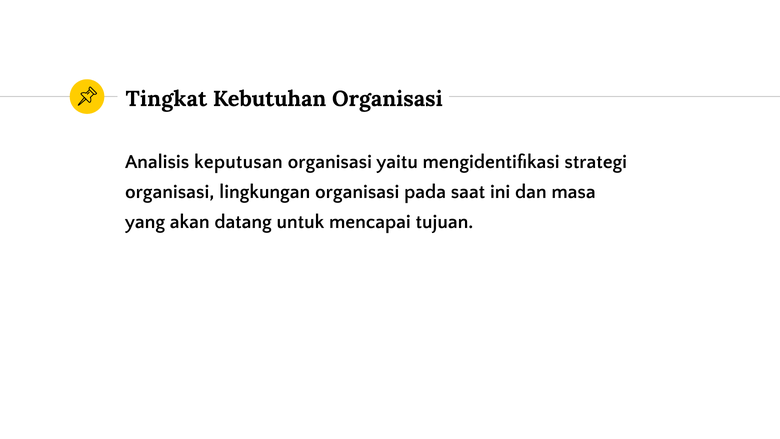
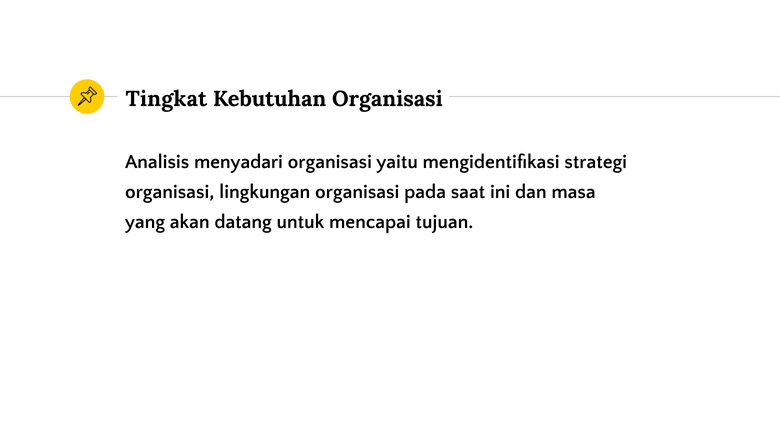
keputusan: keputusan -> menyadari (238, 162)
